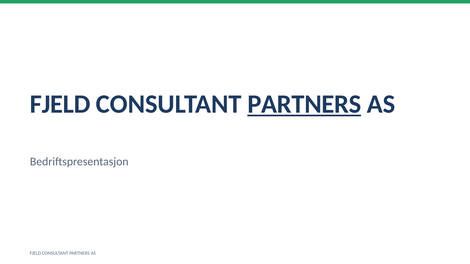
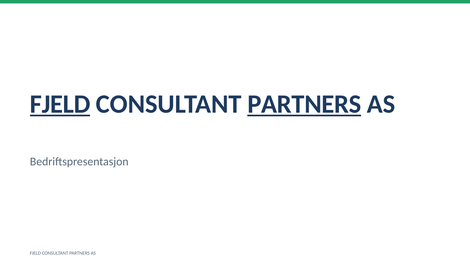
FJELD underline: none -> present (60, 104)
